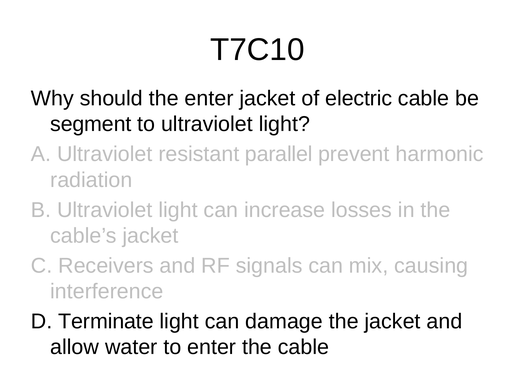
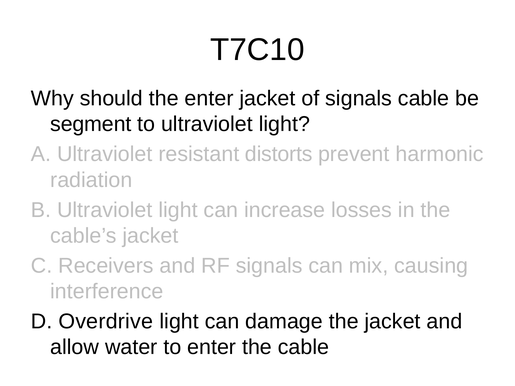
of electric: electric -> signals (359, 98)
parallel: parallel -> distorts (279, 154)
Terminate: Terminate -> Overdrive (106, 322)
